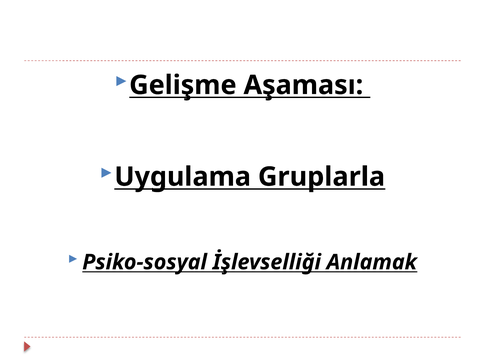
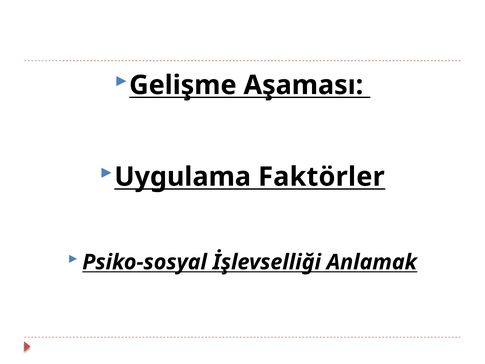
Gruplarla: Gruplarla -> Faktörler (321, 177)
